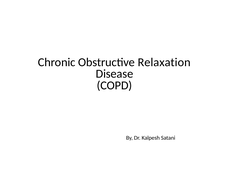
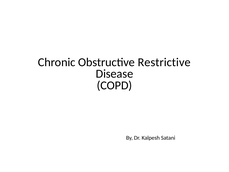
Relaxation: Relaxation -> Restrictive (164, 62)
